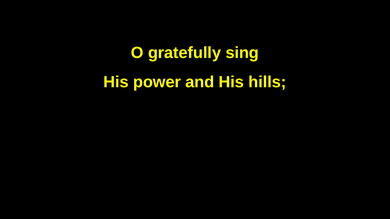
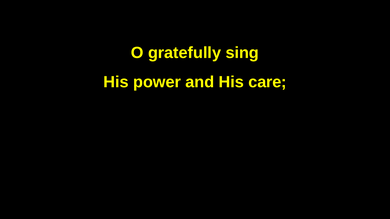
hills: hills -> care (267, 82)
